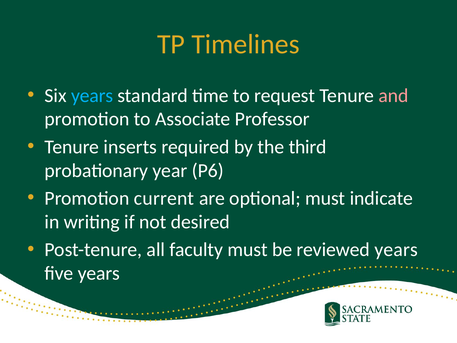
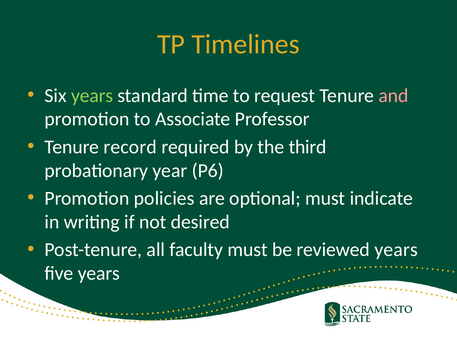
years colour: light blue -> light green (92, 95)
inserts: inserts -> record (130, 147)
current: current -> policies (164, 198)
